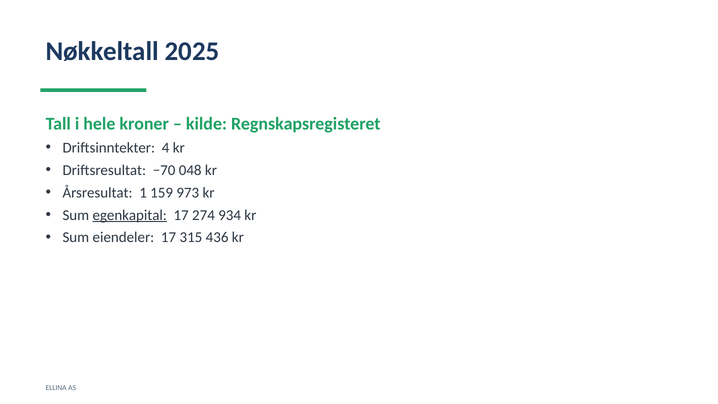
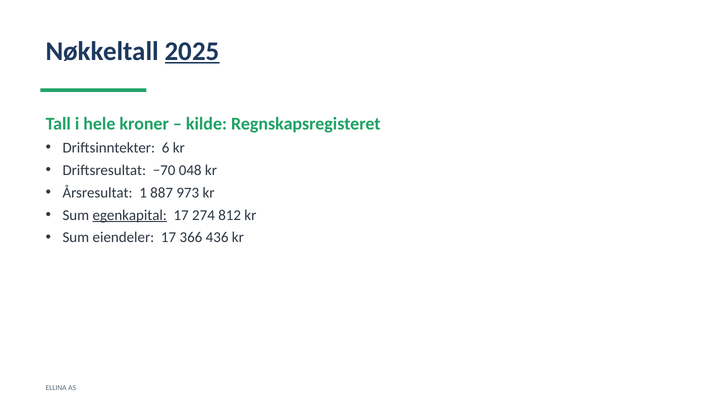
2025 underline: none -> present (192, 51)
4: 4 -> 6 (166, 148)
159: 159 -> 887 (162, 193)
934: 934 -> 812 (230, 215)
315: 315 -> 366 (191, 237)
